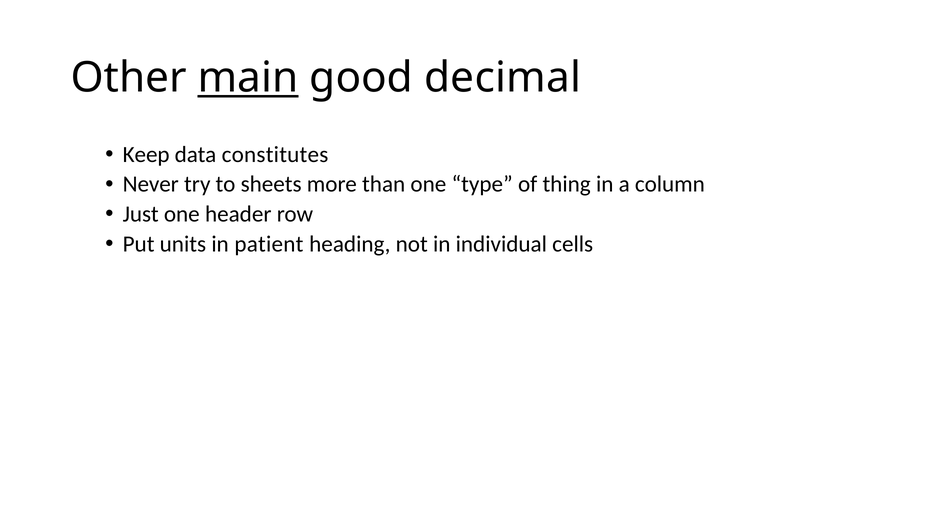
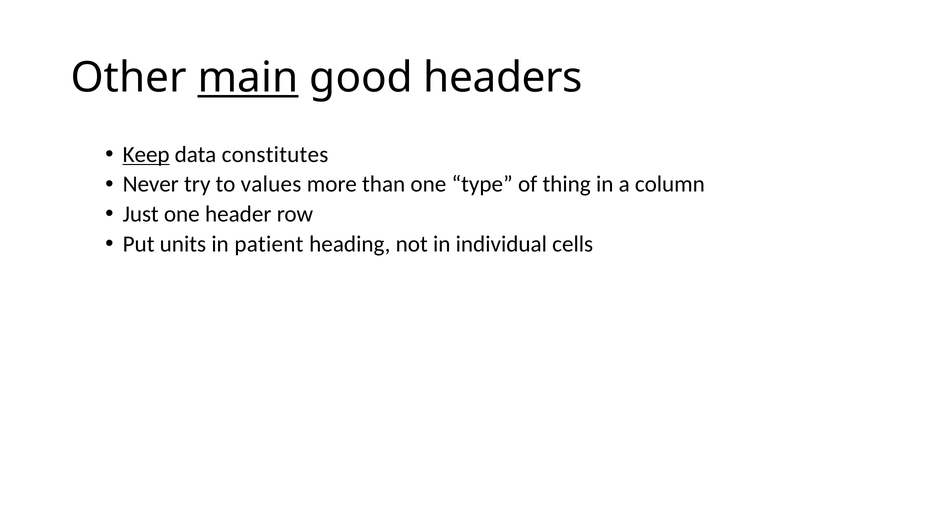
decimal: decimal -> headers (503, 78)
Keep underline: none -> present (146, 154)
sheets: sheets -> values (271, 184)
